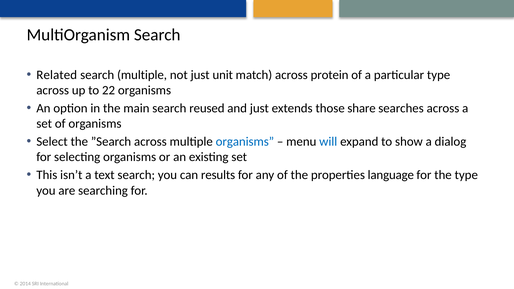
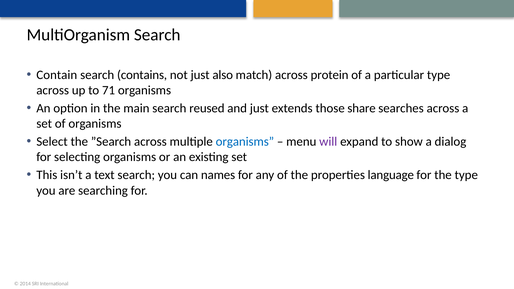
Related: Related -> Contain (57, 75)
search multiple: multiple -> contains (142, 75)
unit: unit -> also (223, 75)
22: 22 -> 71 (109, 90)
will colour: blue -> purple (328, 142)
results: results -> names (218, 175)
